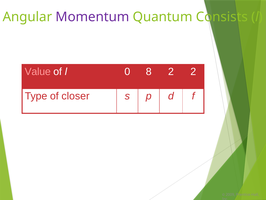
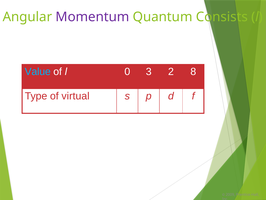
Value colour: pink -> light blue (38, 72)
8: 8 -> 3 (149, 72)
2 2: 2 -> 8 (193, 72)
closer: closer -> virtual (76, 96)
